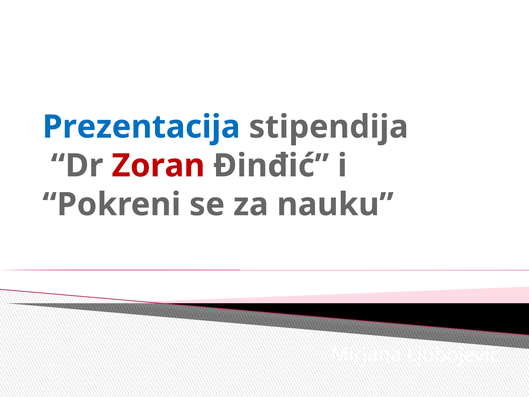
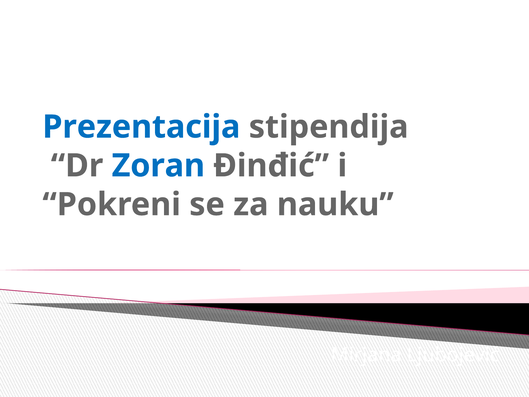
Zoran colour: red -> blue (158, 166)
